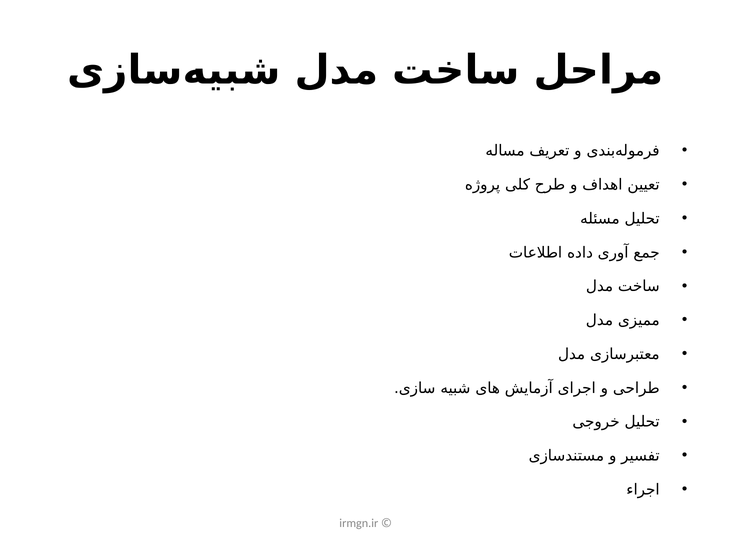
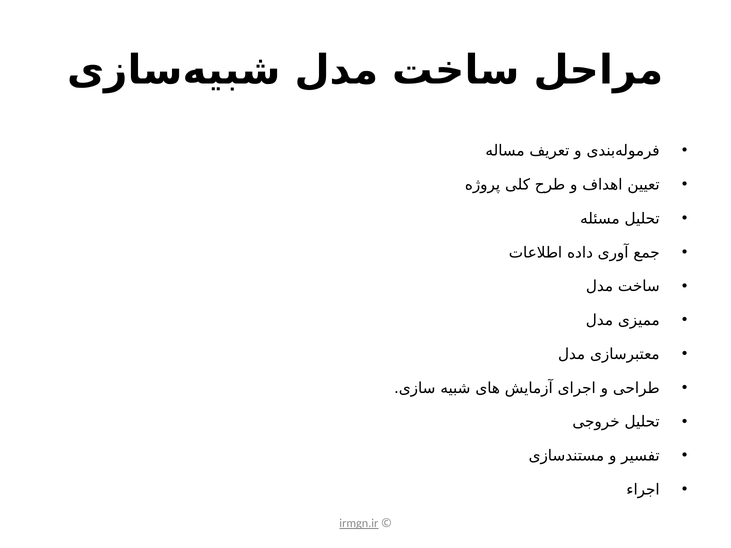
irmgn.ir underline: none -> present (359, 524)
